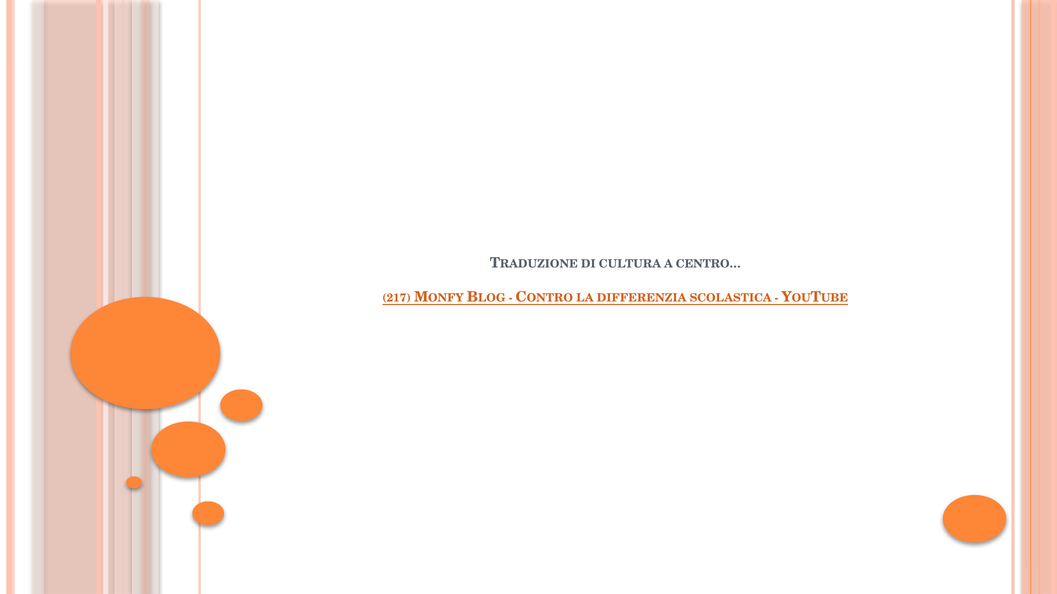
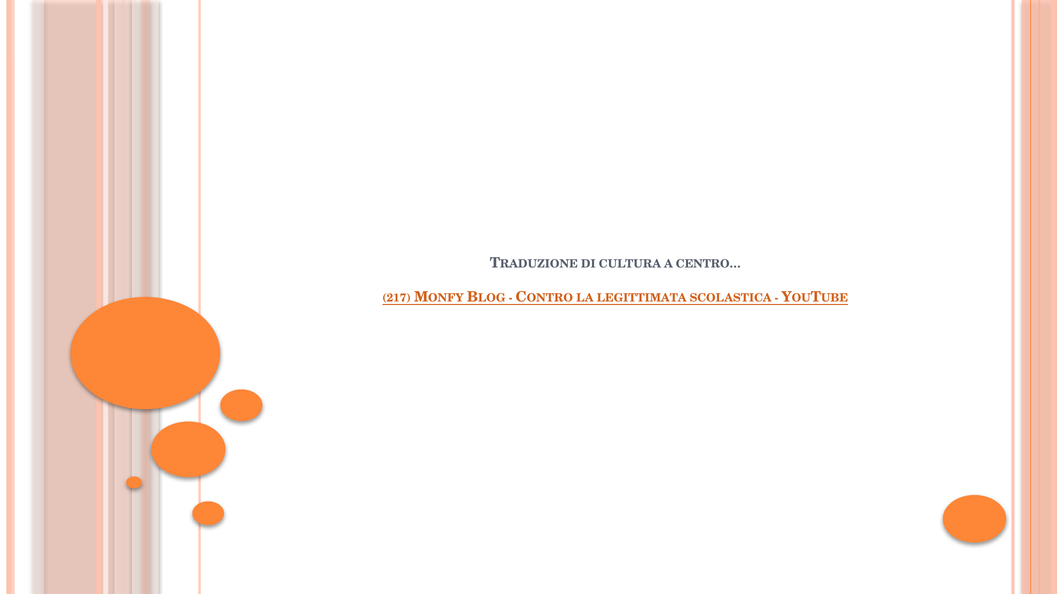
DIFFERENZIA: DIFFERENZIA -> LEGITTIMATA (642, 298)
